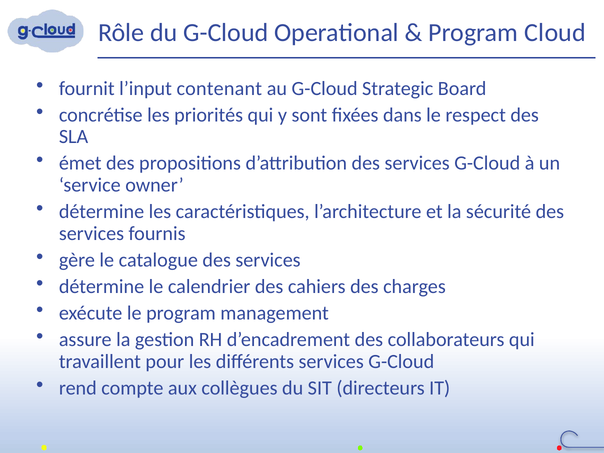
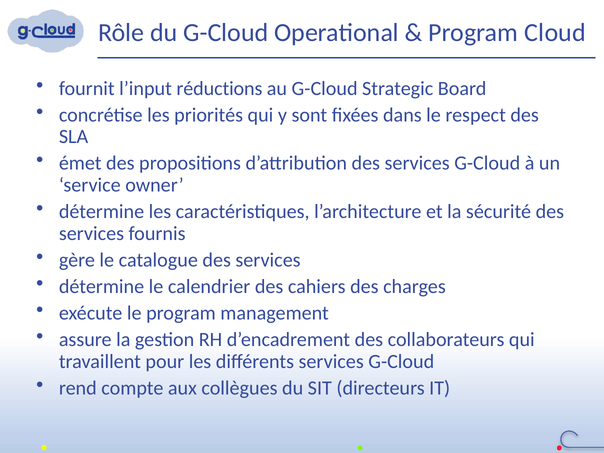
contenant: contenant -> réductions (219, 88)
